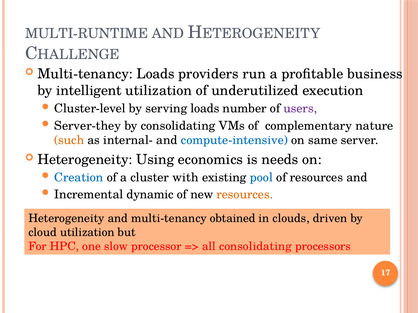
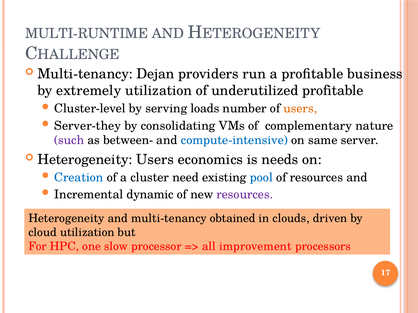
Multi-tenancy Loads: Loads -> Dejan (155, 74)
intelligent: intelligent -> extremely (89, 91)
underutilized execution: execution -> profitable (333, 91)
users colour: purple -> orange (300, 109)
such colour: orange -> purple (69, 140)
internal-: internal- -> between- (128, 140)
Heterogeneity Using: Using -> Users (155, 160)
with: with -> need (186, 178)
resources colour: orange -> purple (245, 195)
all consolidating: consolidating -> improvement (255, 247)
